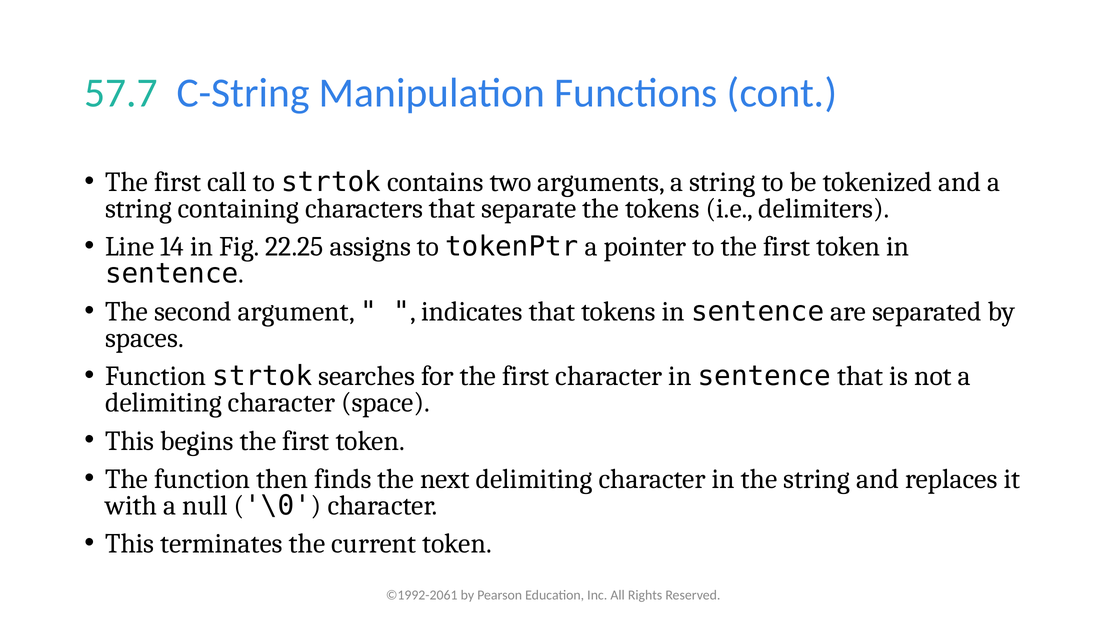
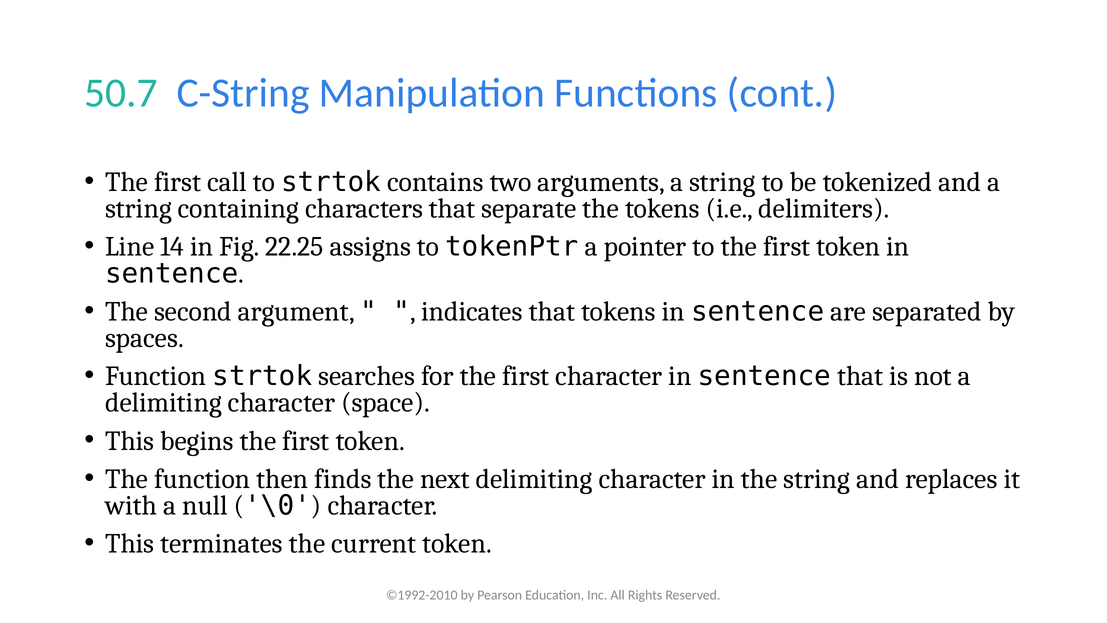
57.7: 57.7 -> 50.7 (121, 93)
©1992-2061: ©1992-2061 -> ©1992-2010 (422, 595)
